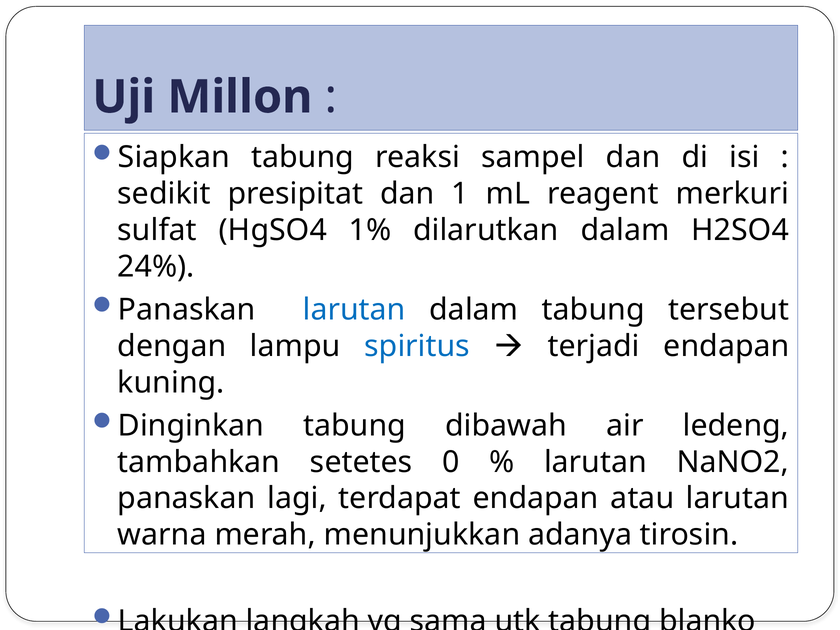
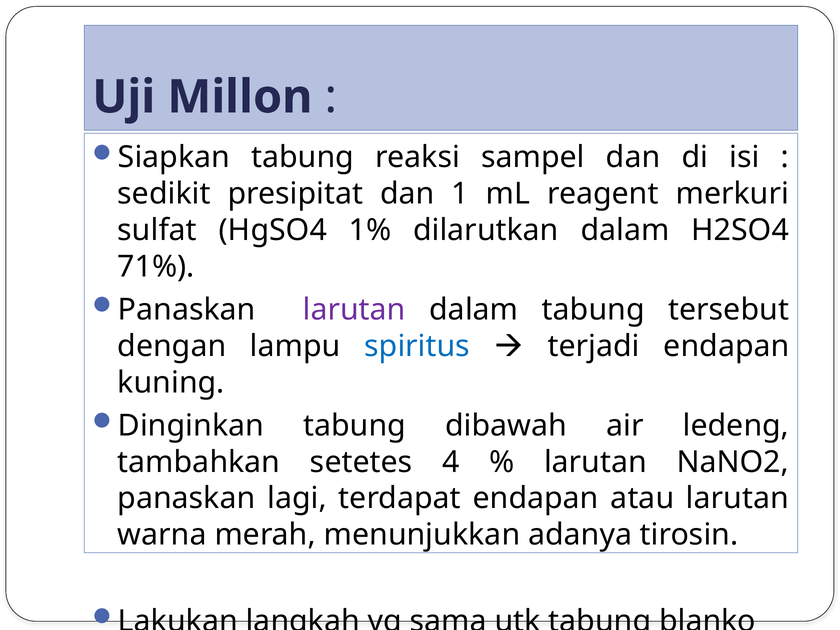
24%: 24% -> 71% (156, 267)
larutan colour: blue -> purple (354, 310)
0: 0 -> 4 (451, 462)
